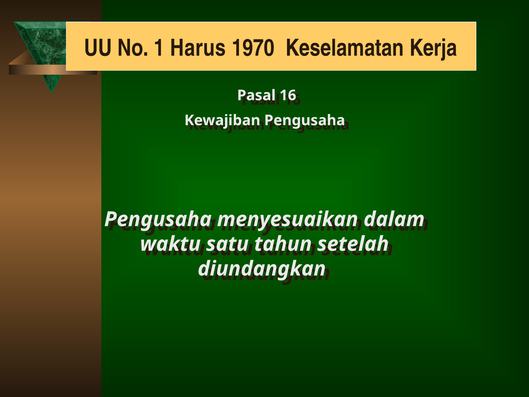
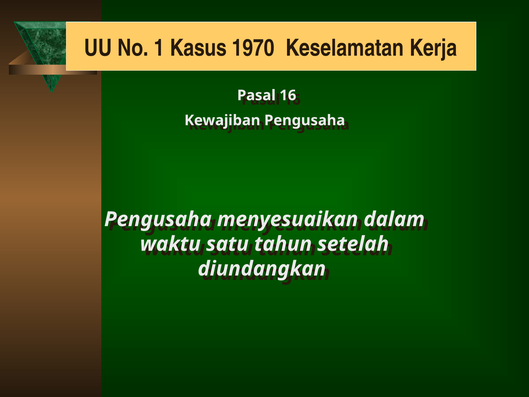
Harus: Harus -> Kasus (198, 48)
